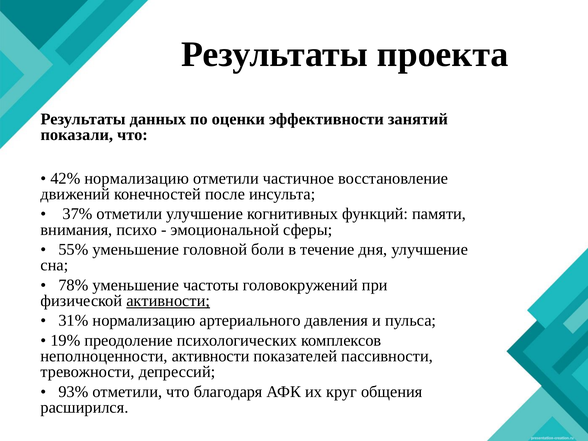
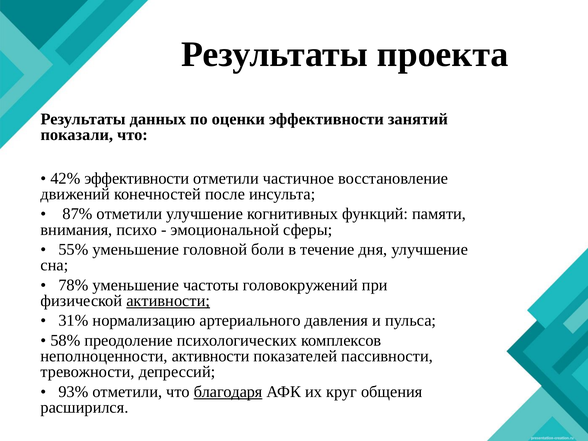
42% нормализацию: нормализацию -> эффективности (137, 178)
37%: 37% -> 87% (78, 214)
19%: 19% -> 58% (65, 340)
благодаря underline: none -> present (228, 392)
